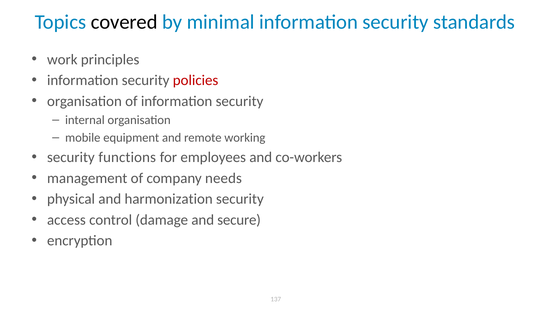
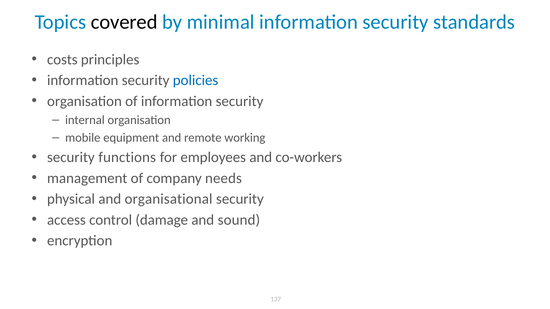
work: work -> costs (62, 60)
policies colour: red -> blue (196, 80)
harmonization: harmonization -> organisational (169, 199)
secure: secure -> sound (239, 220)
